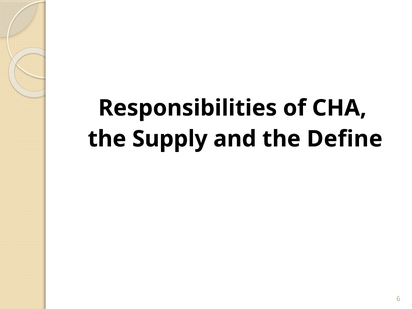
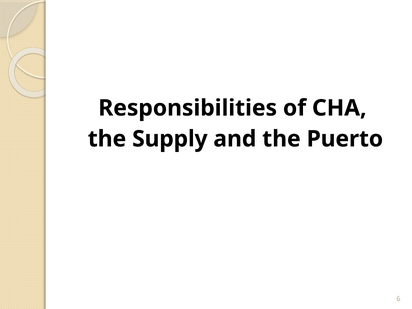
Define: Define -> Puerto (345, 139)
